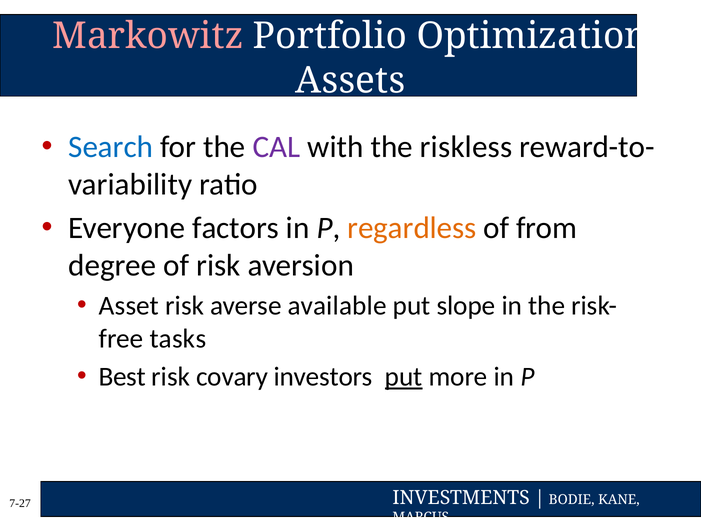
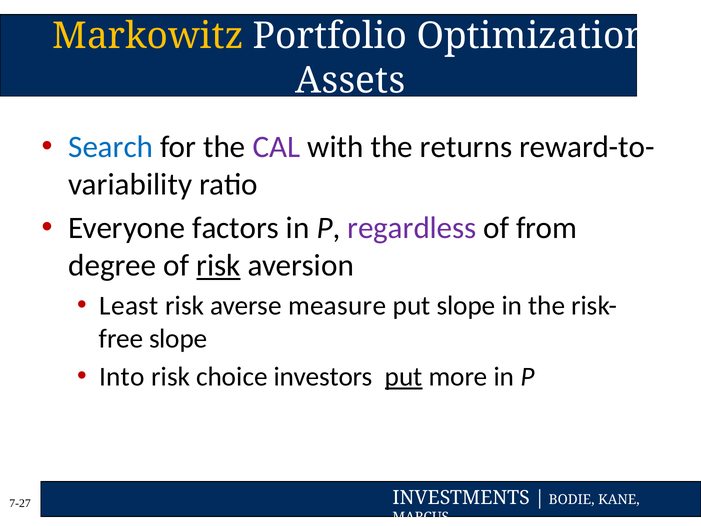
Markowitz colour: pink -> yellow (148, 36)
riskless: riskless -> returns (466, 147)
regardless colour: orange -> purple (412, 228)
risk underline: none -> present (218, 265)
Asset: Asset -> Least (129, 306)
available: available -> measure (337, 306)
tasks: tasks -> slope (178, 338)
Best: Best -> Into (122, 377)
covary: covary -> choice (232, 377)
